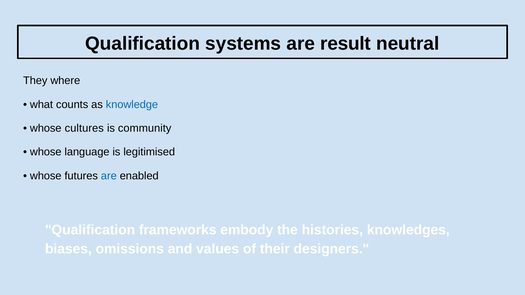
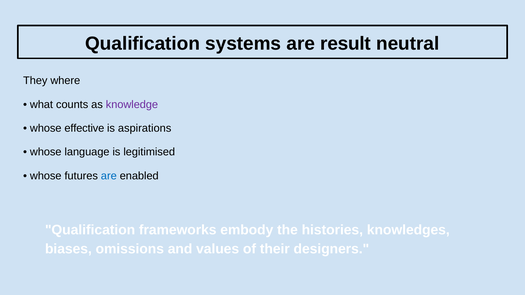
knowledge colour: blue -> purple (132, 105)
cultures: cultures -> effective (84, 128)
community: community -> aspirations (145, 128)
